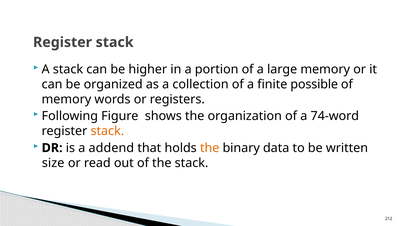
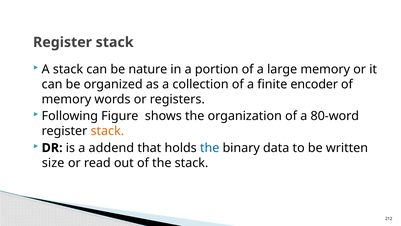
higher: higher -> nature (148, 69)
possible: possible -> encoder (314, 84)
74-word: 74-word -> 80-word (335, 116)
the colour: orange -> blue (210, 148)
